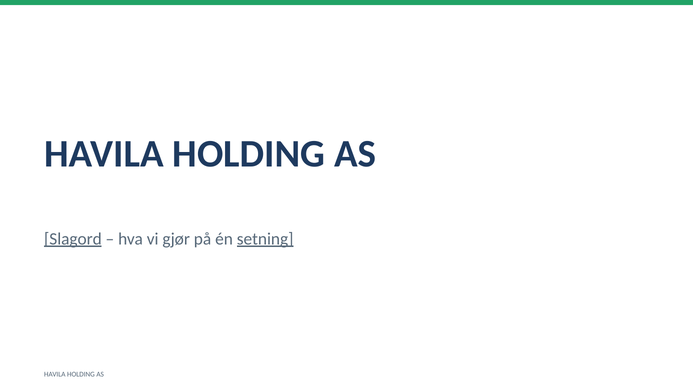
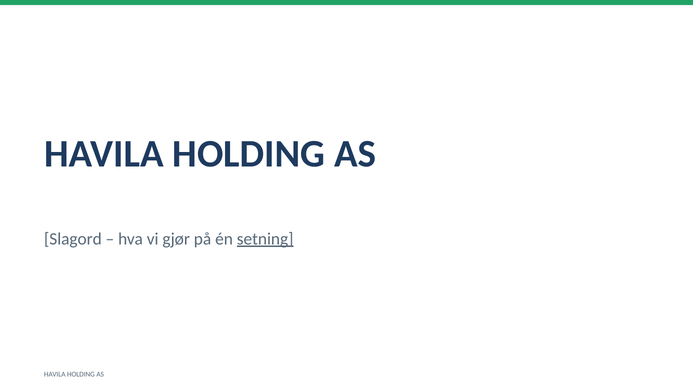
Slagord underline: present -> none (73, 239)
